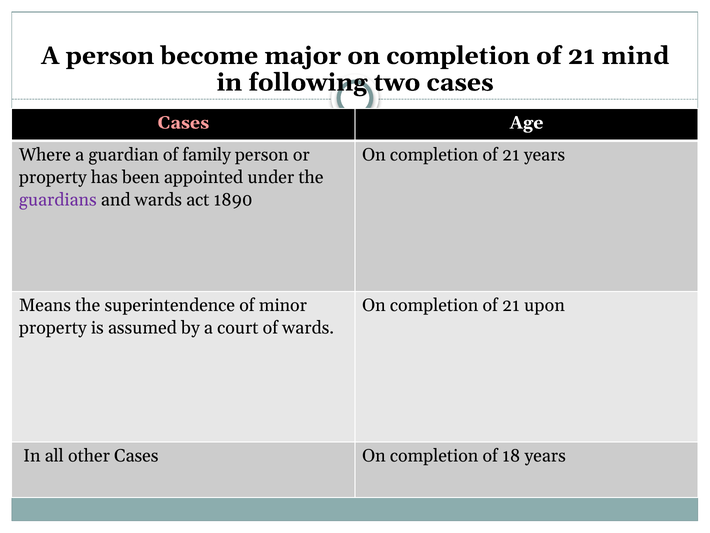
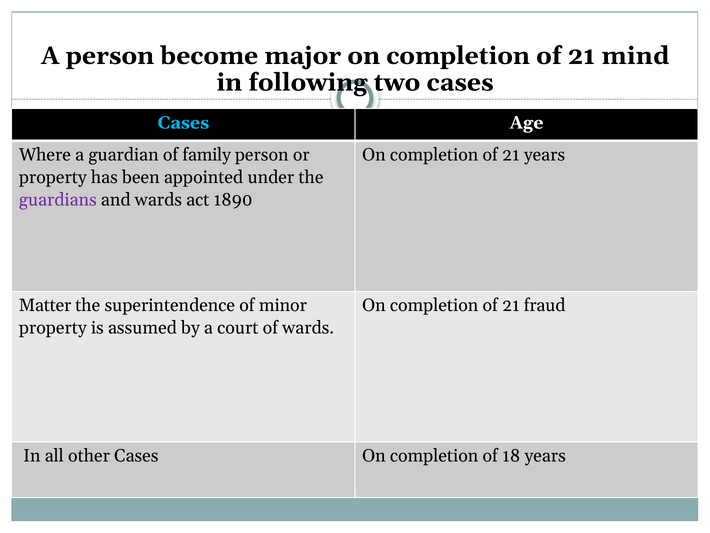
Cases colour: pink -> light blue (183, 123)
Means: Means -> Matter (45, 305)
upon: upon -> fraud (545, 305)
